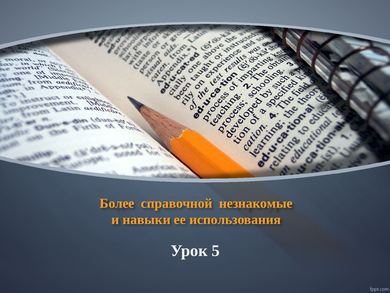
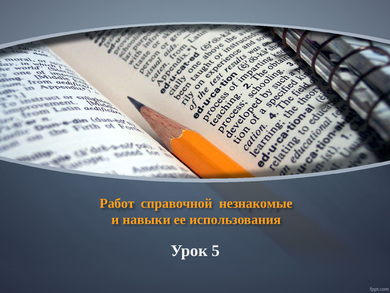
Более: Более -> Работ (117, 203)
